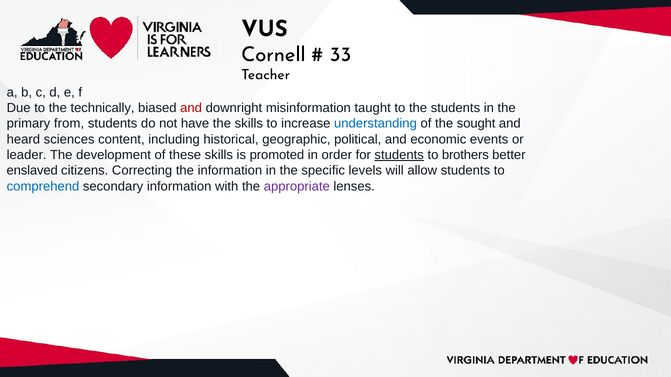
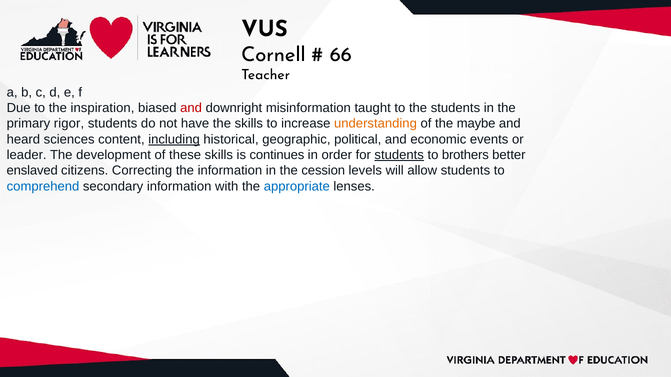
33: 33 -> 66 (341, 54)
technically: technically -> inspiration (102, 108)
from: from -> rigor (69, 124)
understanding colour: blue -> orange (375, 124)
sought: sought -> maybe (476, 124)
including underline: none -> present (174, 139)
promoted: promoted -> continues (277, 155)
specific: specific -> cession (323, 171)
appropriate colour: purple -> blue (297, 186)
